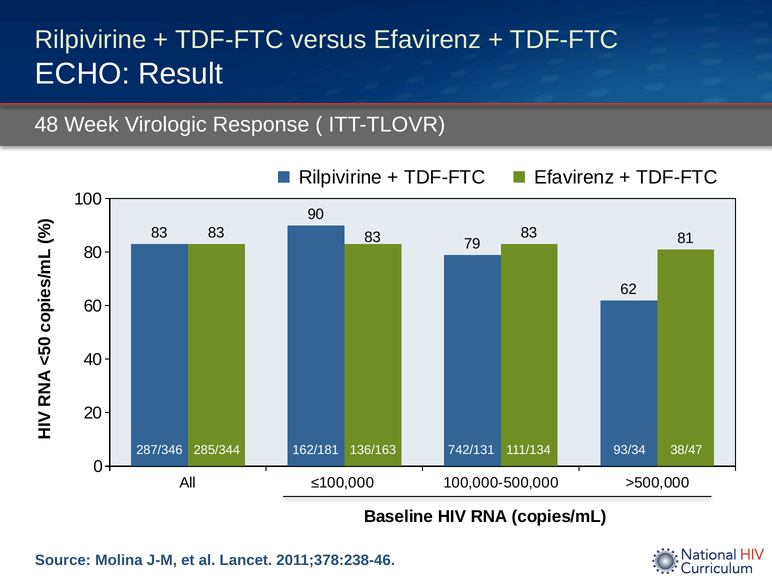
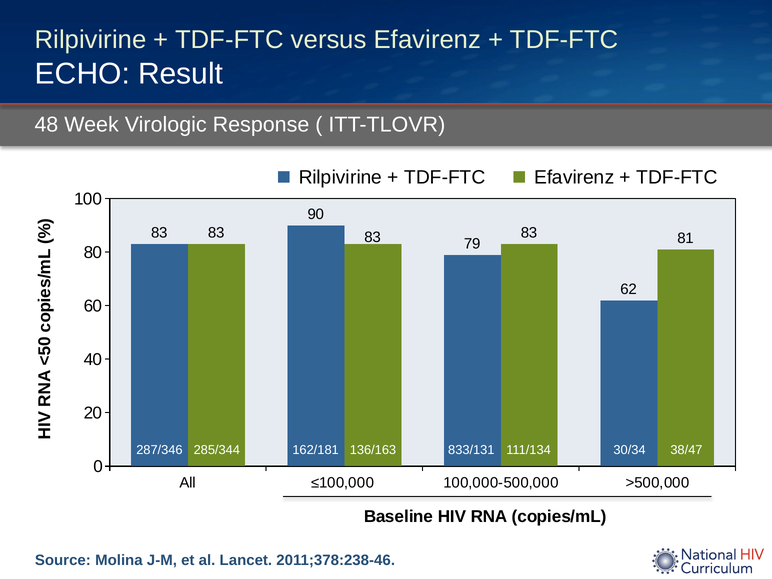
742/131: 742/131 -> 833/131 (471, 450)
93/34: 93/34 -> 30/34 (630, 450)
